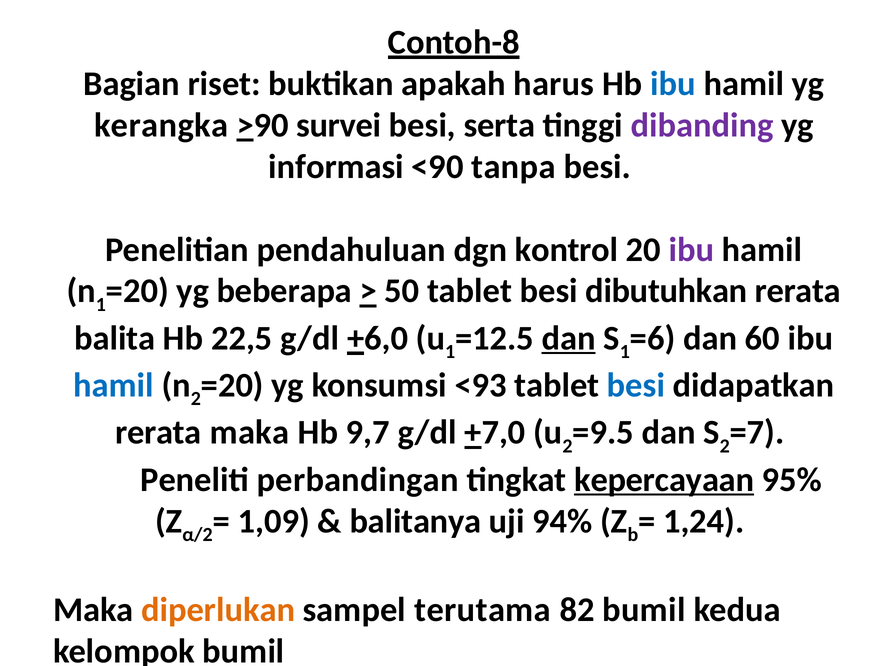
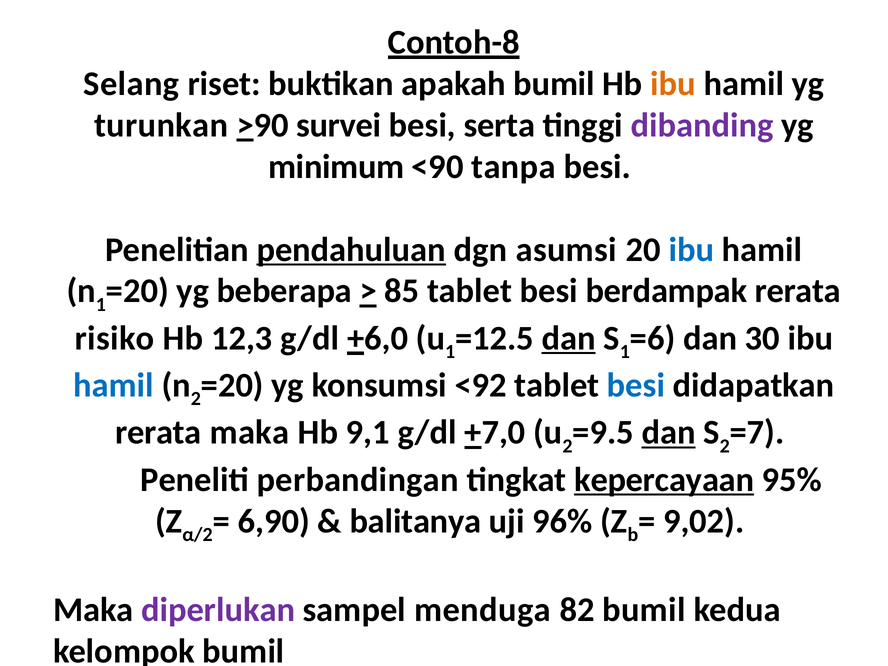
Bagian: Bagian -> Selang (131, 84)
apakah harus: harus -> bumil (554, 84)
ibu colour: blue -> orange (673, 84)
kerangka: kerangka -> turunkan (161, 125)
informasi: informasi -> minimum (336, 167)
pendahuluan underline: none -> present (351, 250)
kontrol: kontrol -> asumsi (566, 250)
ibu colour: purple -> blue (691, 250)
50: 50 -> 85 (402, 291)
dibutuhkan: dibutuhkan -> berdampak (666, 291)
balita: balita -> risiko (115, 338)
22,5: 22,5 -> 12,3 (242, 338)
60: 60 -> 30 (762, 338)
<93: <93 -> <92 (481, 385)
9,7: 9,7 -> 9,1 (368, 433)
dan underline: none -> present (669, 433)
1,09: 1,09 -> 6,90 (274, 521)
94%: 94% -> 96% (562, 521)
1,24: 1,24 -> 9,02 (704, 521)
diperlukan colour: orange -> purple (218, 610)
terutama: terutama -> menduga (483, 610)
